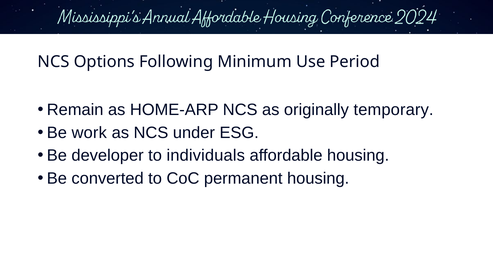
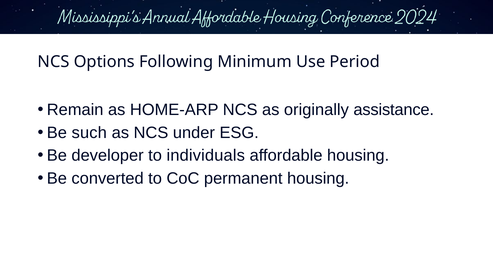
temporary: temporary -> assistance (394, 110)
work: work -> such (89, 133)
